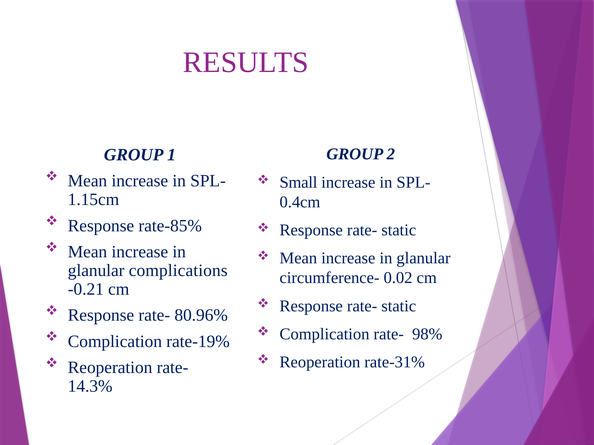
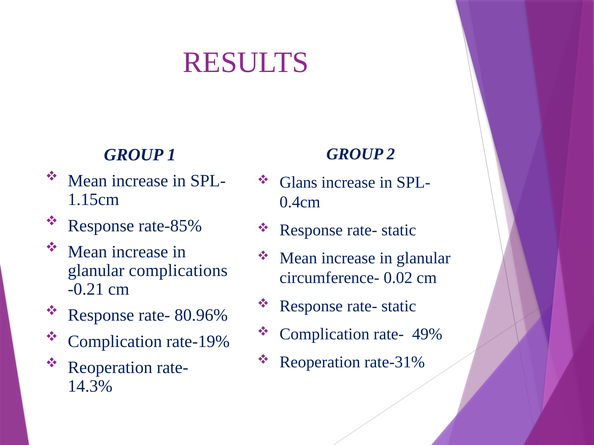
Small: Small -> Glans (298, 182)
98%: 98% -> 49% (427, 334)
